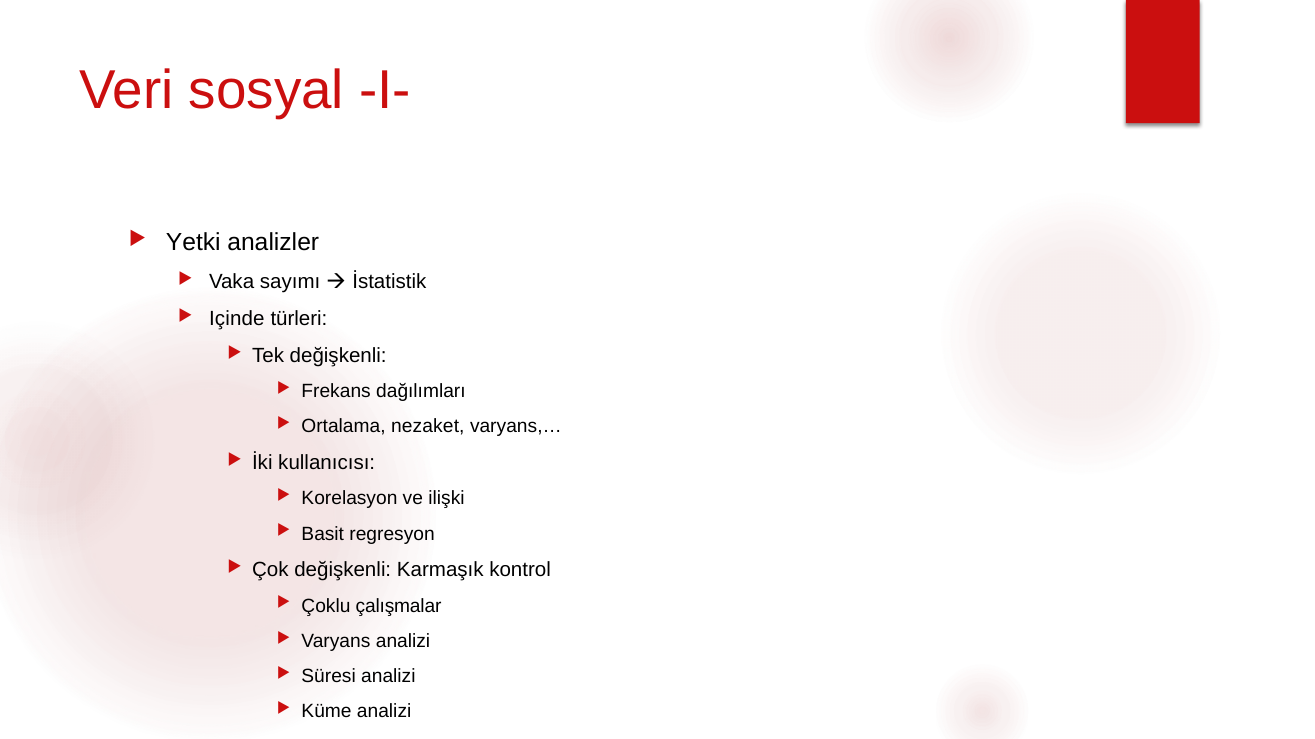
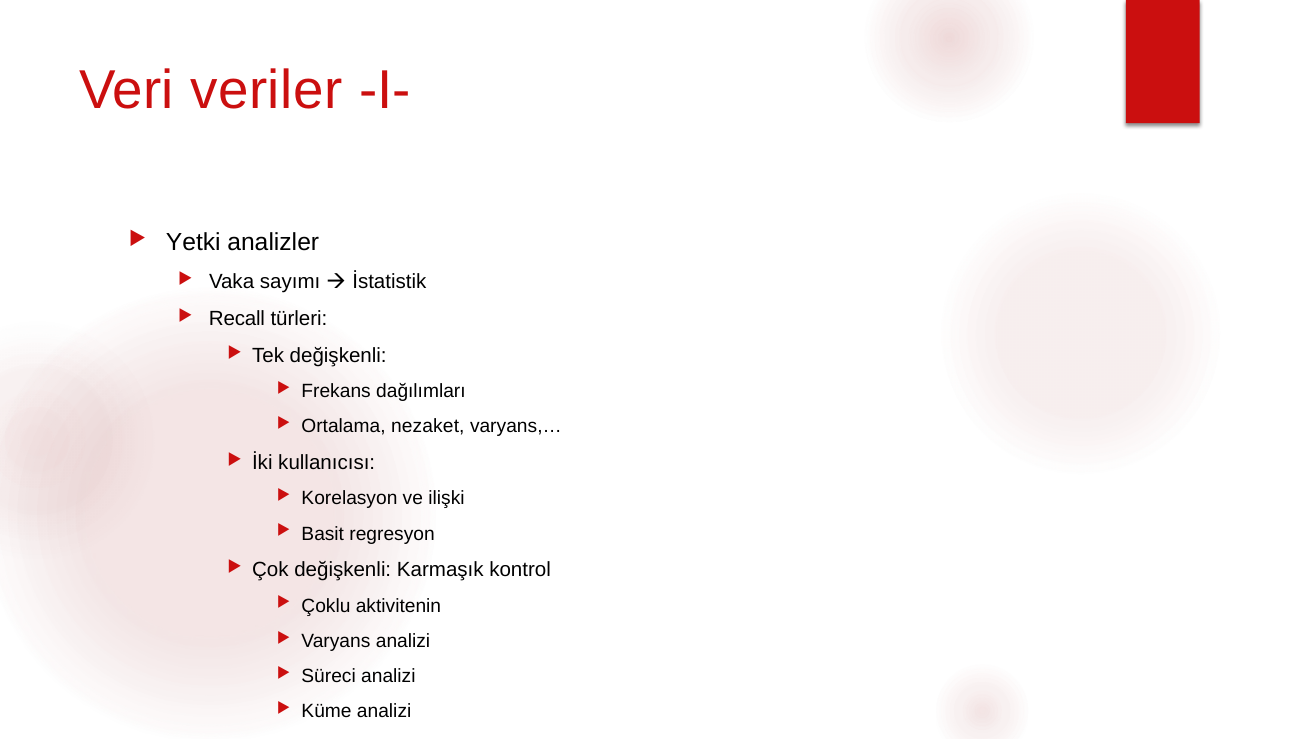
sosyal: sosyal -> veriler (266, 90)
Içinde: Içinde -> Recall (237, 319)
çalışmalar: çalışmalar -> aktivitenin (398, 606)
Süresi: Süresi -> Süreci (329, 677)
